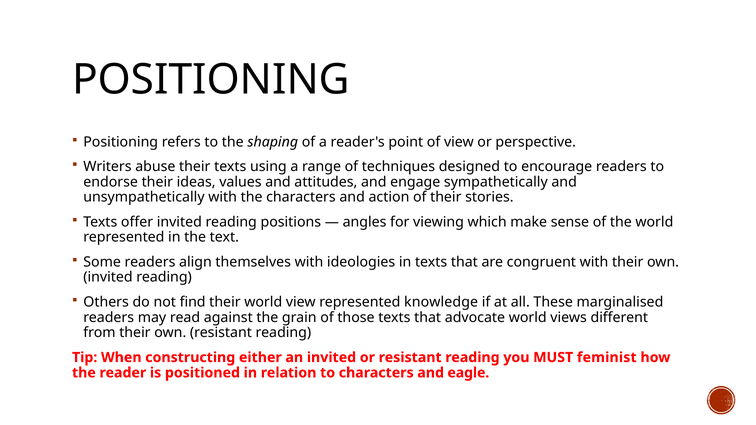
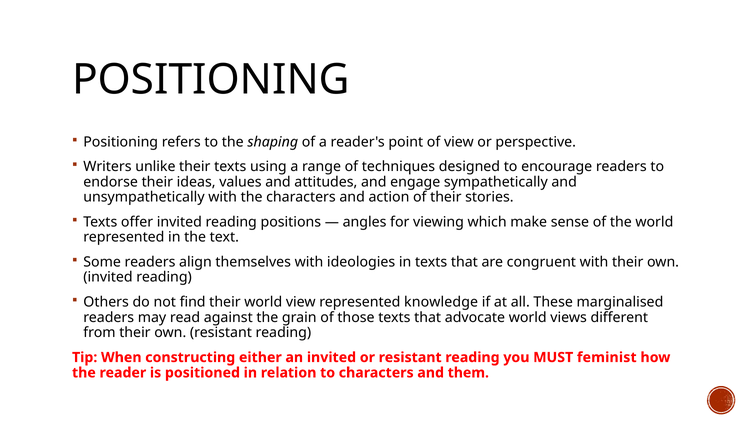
abuse: abuse -> unlike (155, 167)
eagle: eagle -> them (468, 373)
